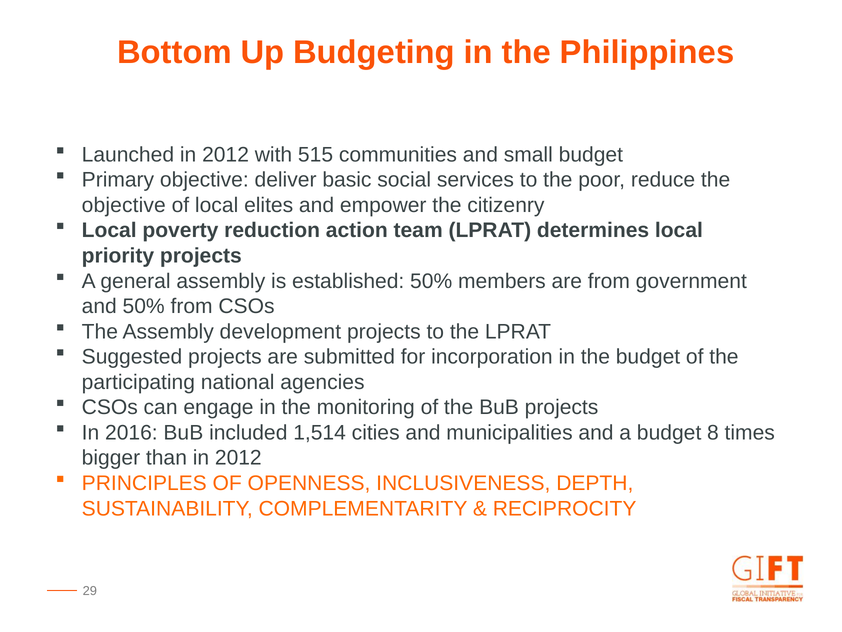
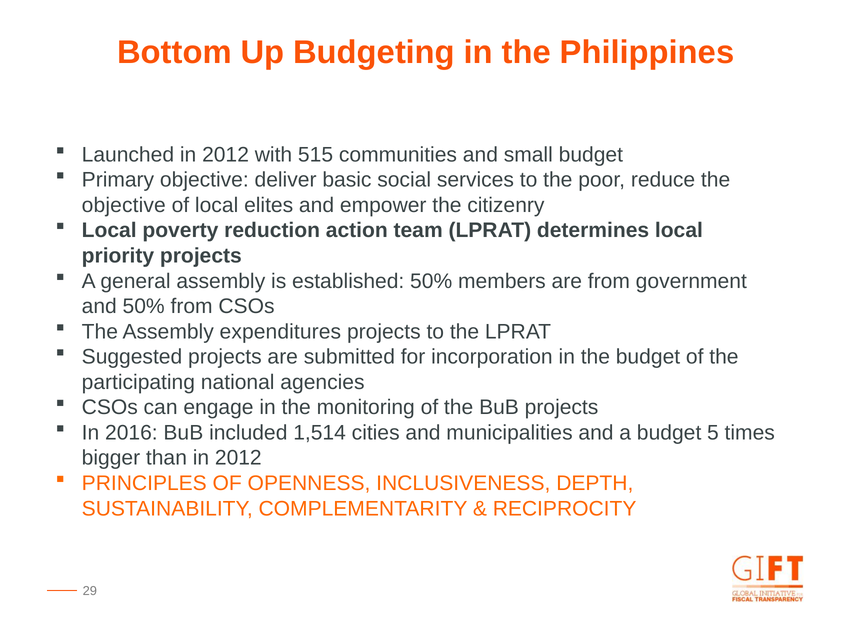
development: development -> expenditures (280, 331)
8: 8 -> 5 (713, 432)
